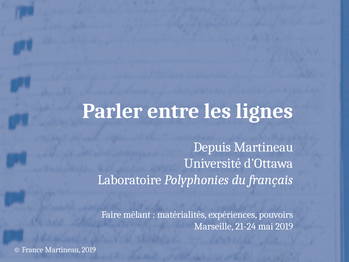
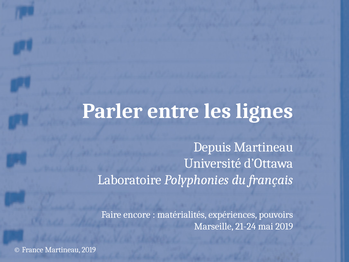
mêlant: mêlant -> encore (137, 214)
